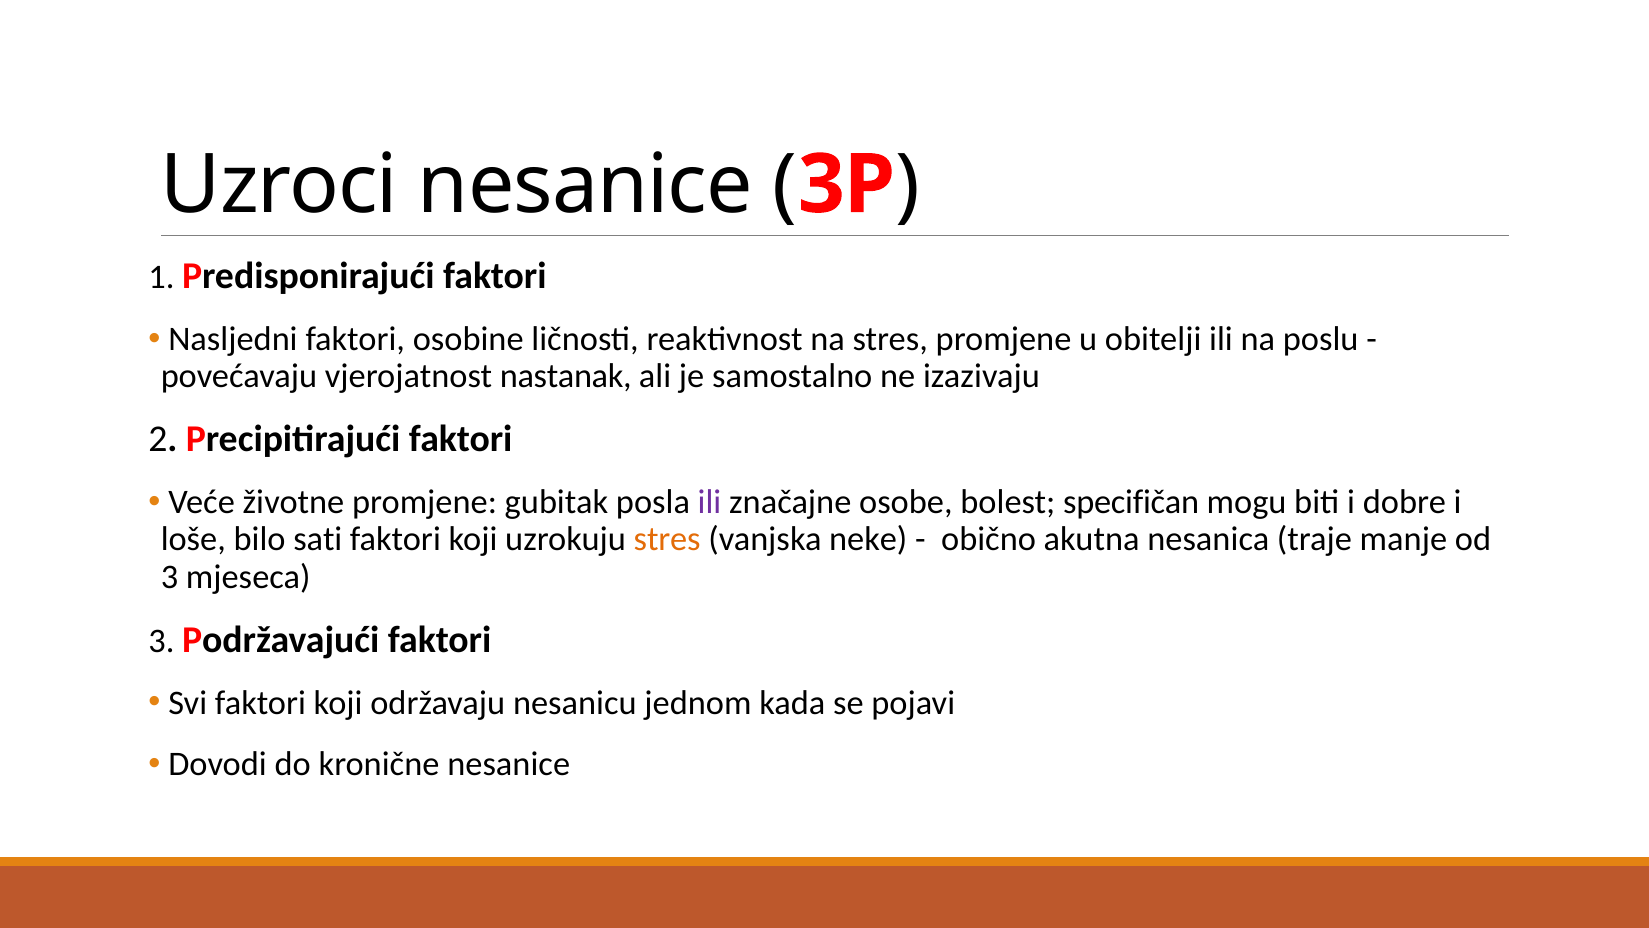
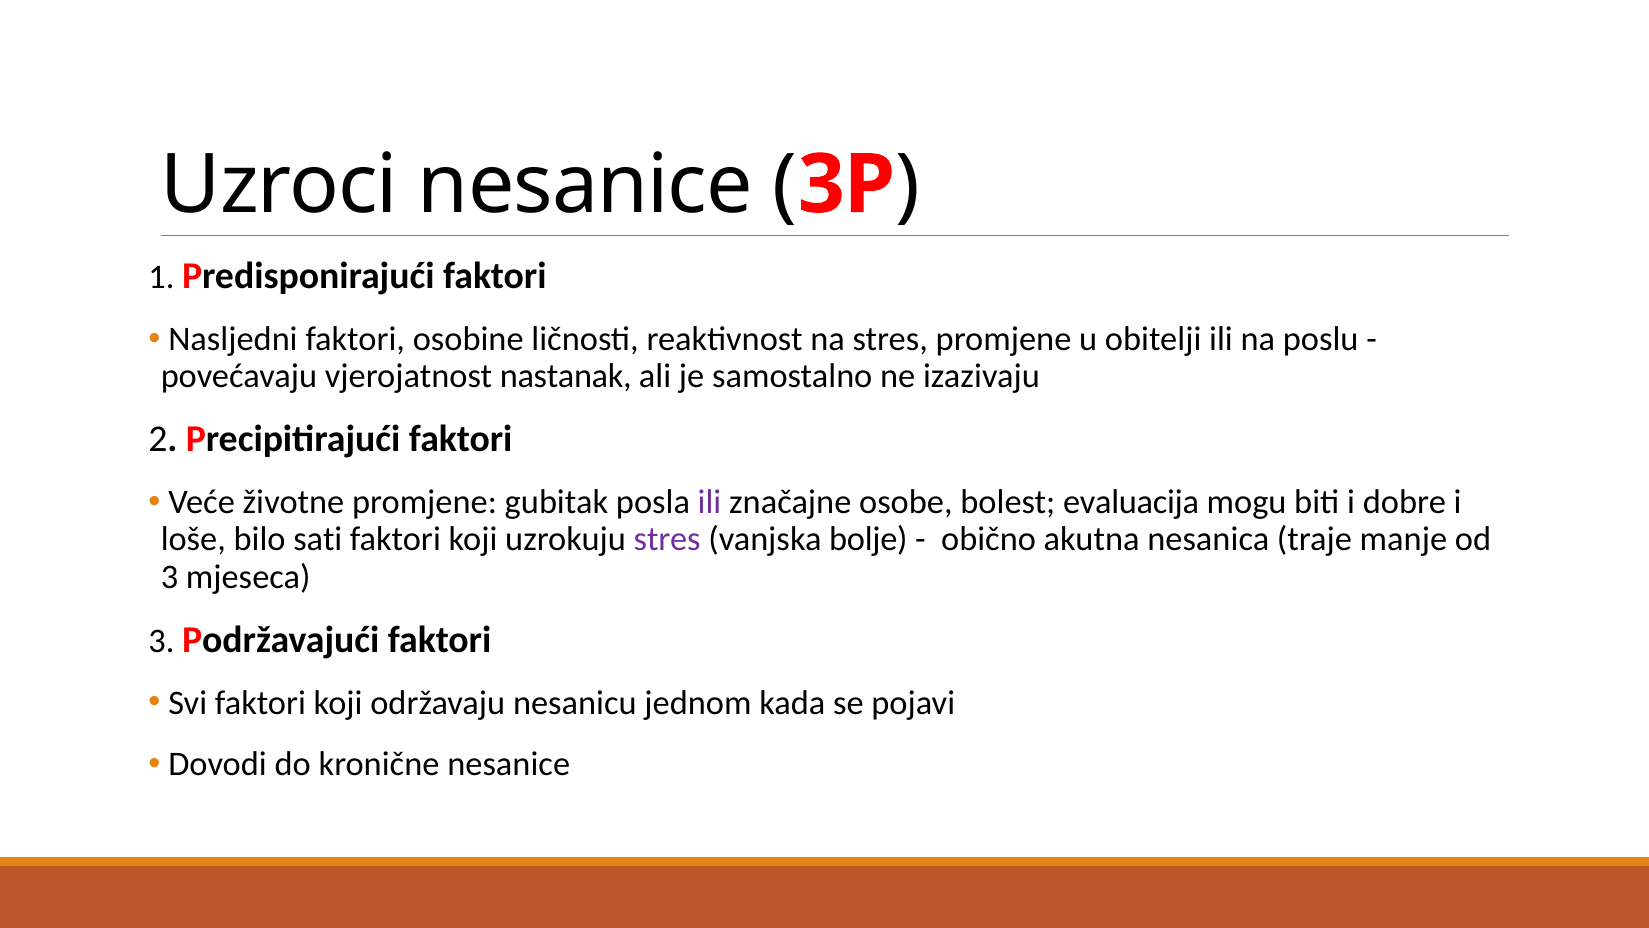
specifičan: specifičan -> evaluacija (1131, 502)
stres colour: orange -> purple (667, 539)
neke: neke -> bolje (868, 539)
